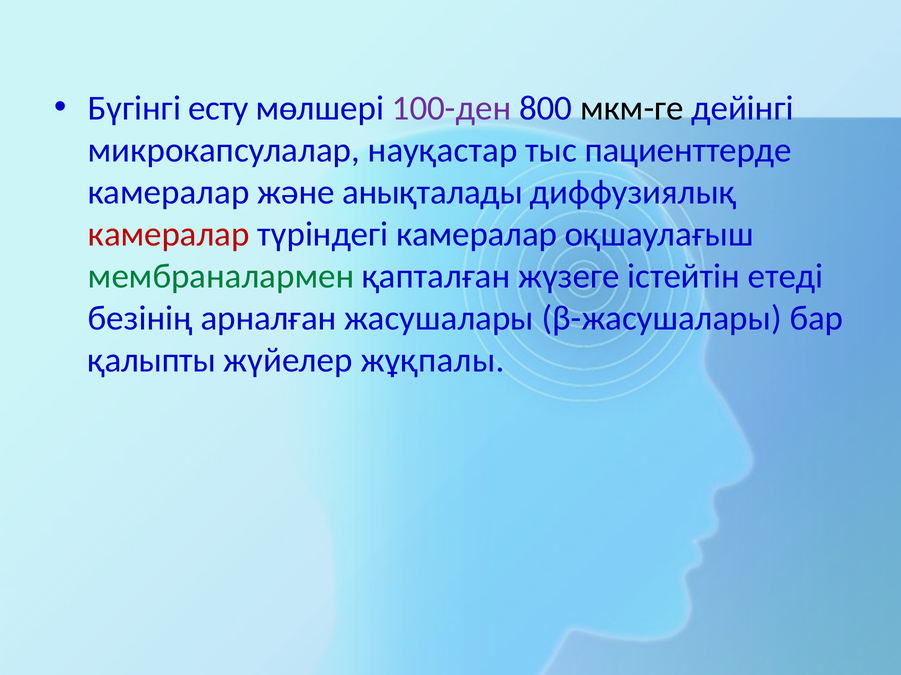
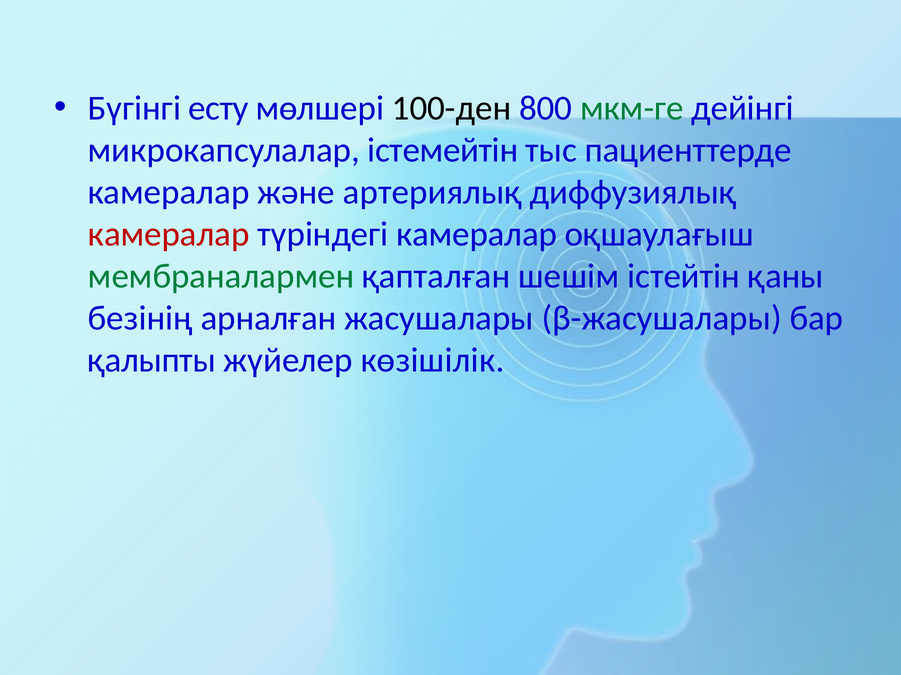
100-ден colour: purple -> black (452, 108)
мкм-ге colour: black -> green (632, 108)
науқастар: науқастар -> істемейтін (443, 150)
анықталады: анықталады -> артериялық (432, 193)
жүзеге: жүзеге -> шешім (569, 277)
етеді: етеді -> қаны (786, 277)
жұқпалы: жұқпалы -> көзішілік (433, 361)
